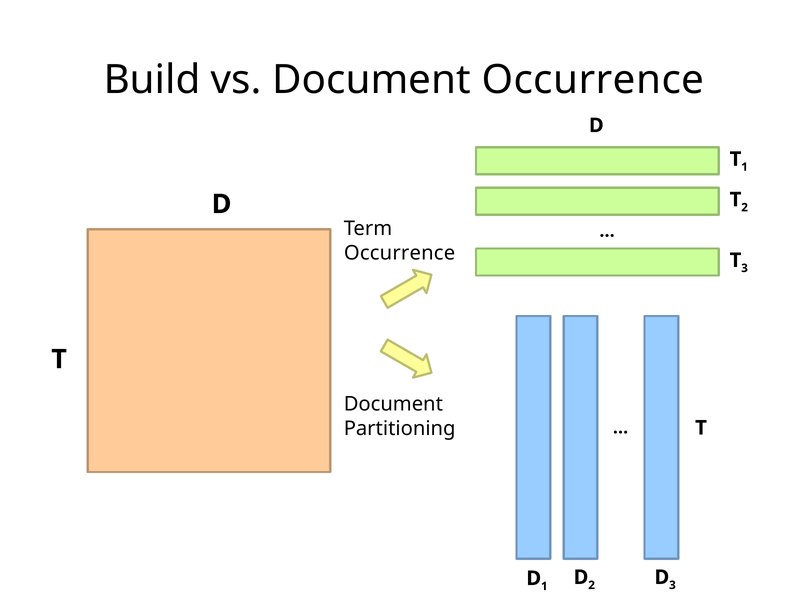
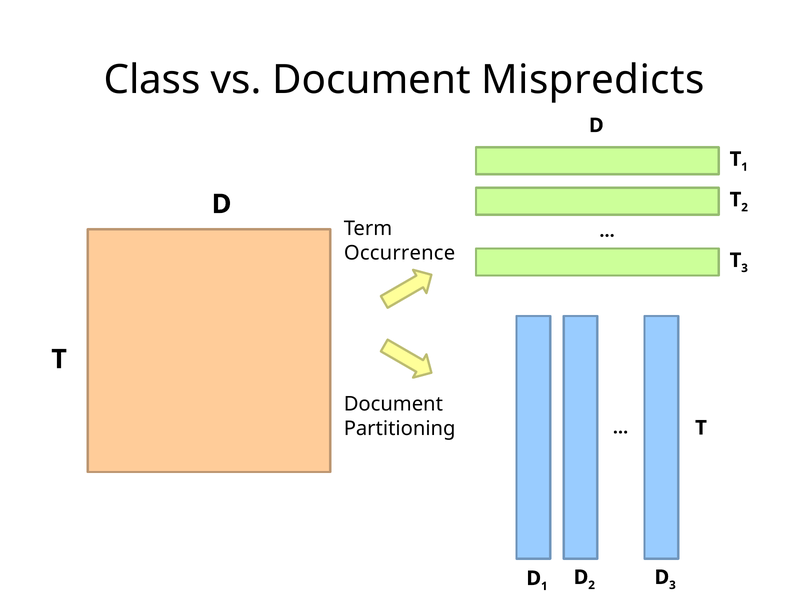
Build: Build -> Class (152, 80)
Document Occurrence: Occurrence -> Mispredicts (593, 80)
